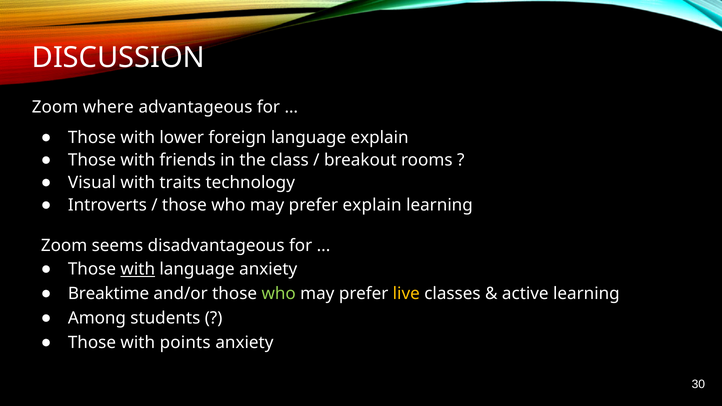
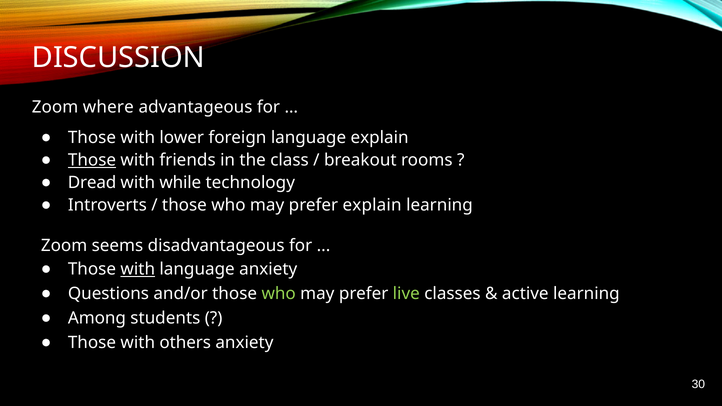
Those underline: none -> present (92, 160)
Visual: Visual -> Dread (92, 183)
traits: traits -> while (180, 183)
Breaktime: Breaktime -> Questions (108, 294)
live colour: yellow -> light green (406, 294)
points: points -> others (185, 343)
